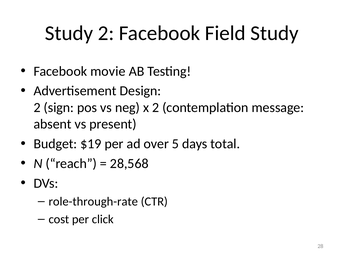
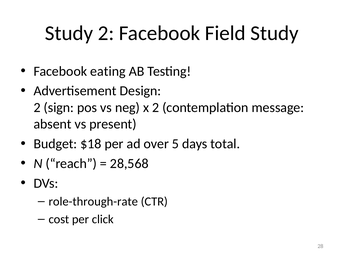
movie: movie -> eating (108, 71)
$19: $19 -> $18 (91, 144)
